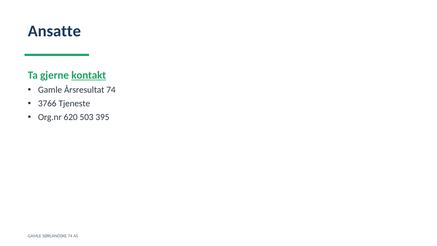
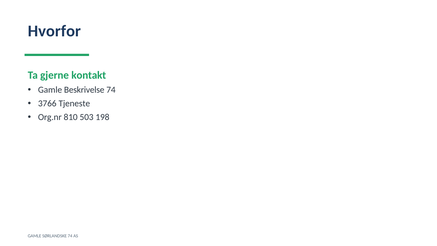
Ansatte: Ansatte -> Hvorfor (54, 31)
kontakt underline: present -> none (89, 75)
Årsresultat: Årsresultat -> Beskrivelse (84, 90)
620: 620 -> 810 (71, 117)
395: 395 -> 198 (102, 117)
